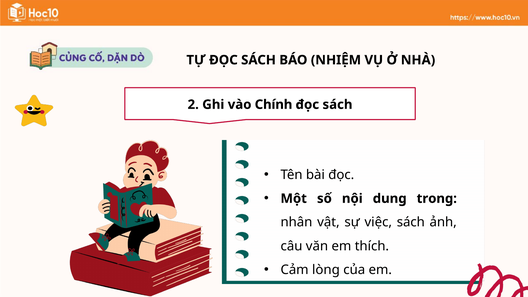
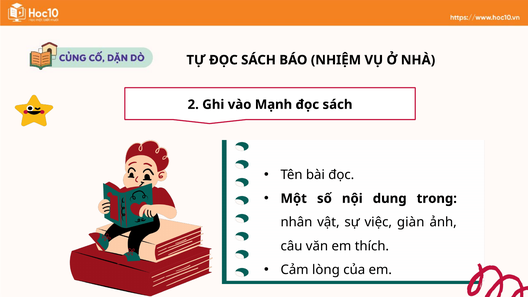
Chính: Chính -> Mạnh (274, 105)
việc sách: sách -> giàn (411, 222)
